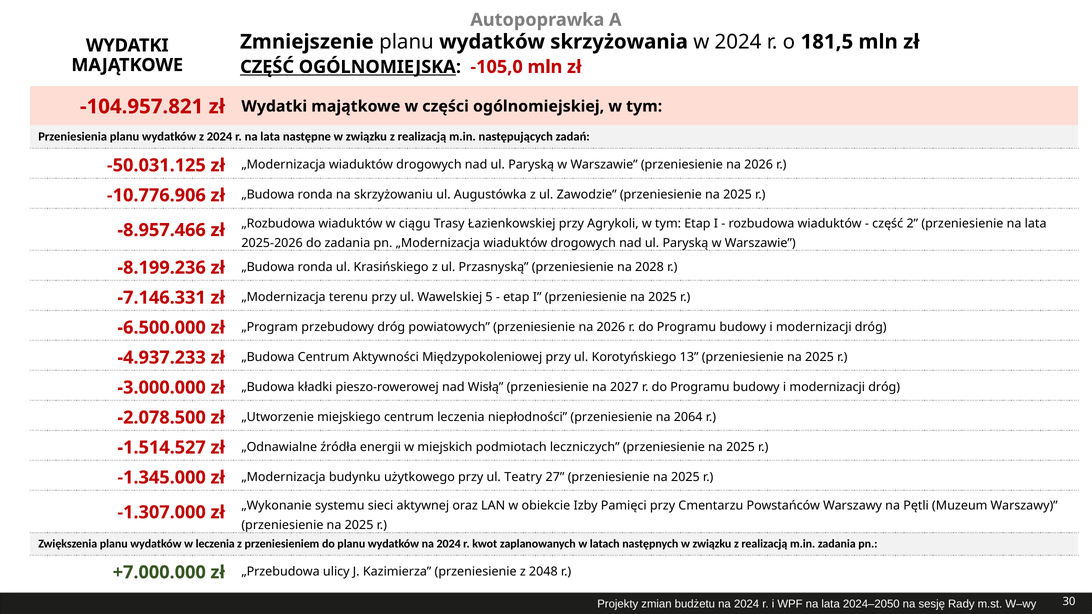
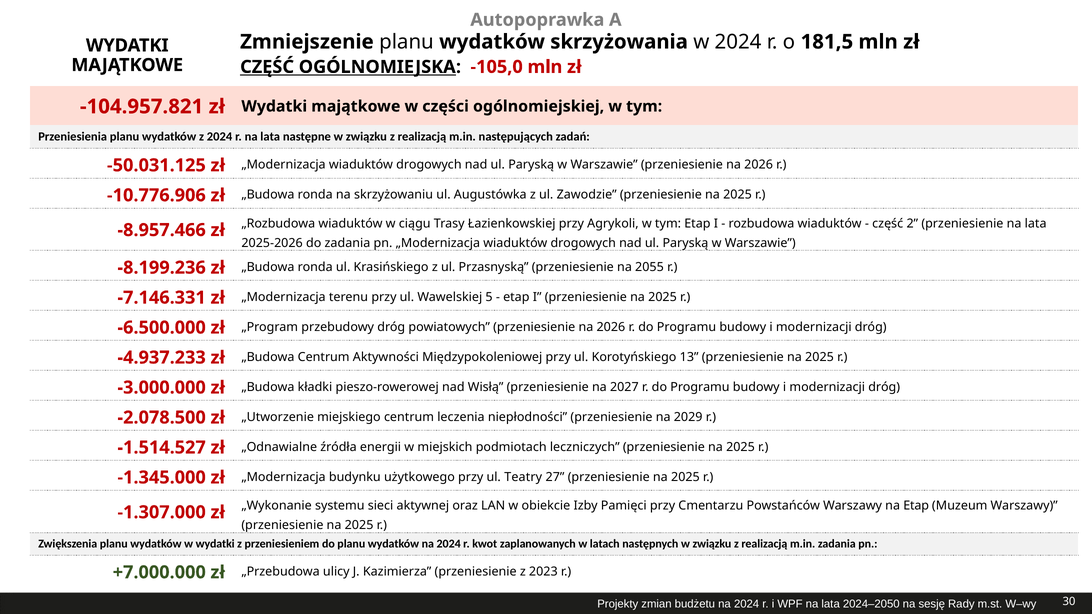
2028: 2028 -> 2055 (649, 267)
2064: 2064 -> 2029 (688, 417)
na Pętli: Pętli -> Etap (916, 506)
w leczenia: leczenia -> wydatki (215, 544)
2048: 2048 -> 2023 (543, 572)
